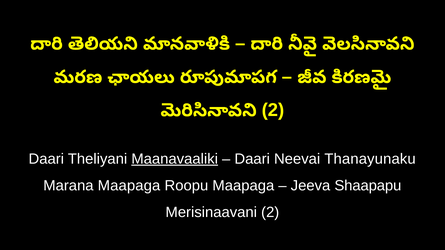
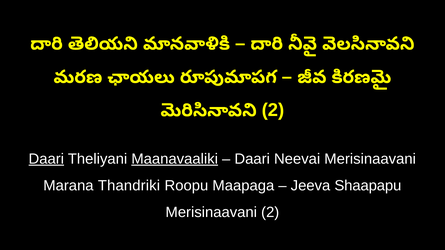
Daari underline: none -> present (46, 159)
Neevai Thanayunaku: Thanayunaku -> Merisinaavani (370, 159)
Marana Maapaga: Maapaga -> Thandriki (129, 186)
